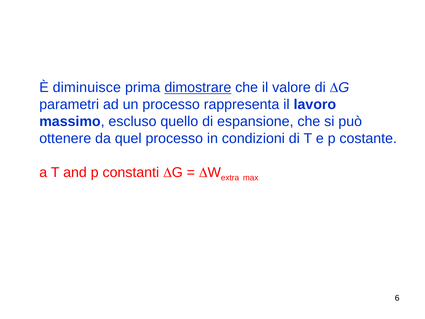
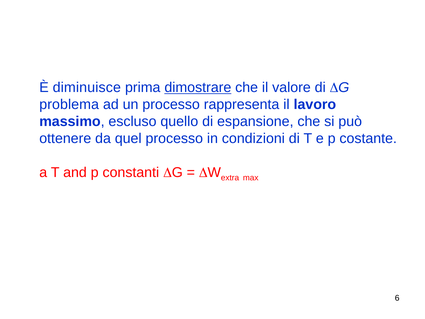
parametri: parametri -> problema (69, 104)
